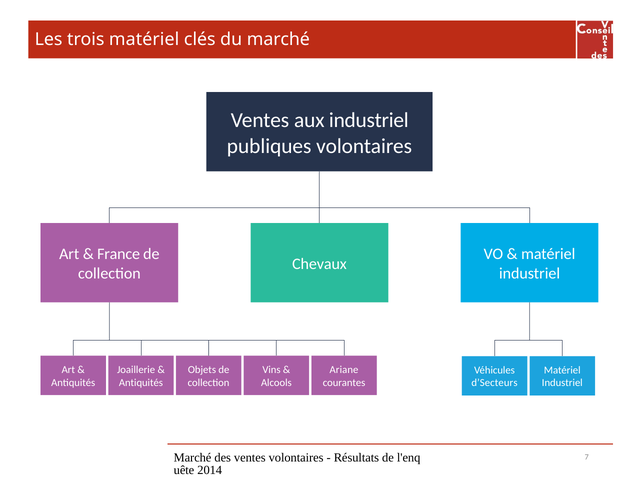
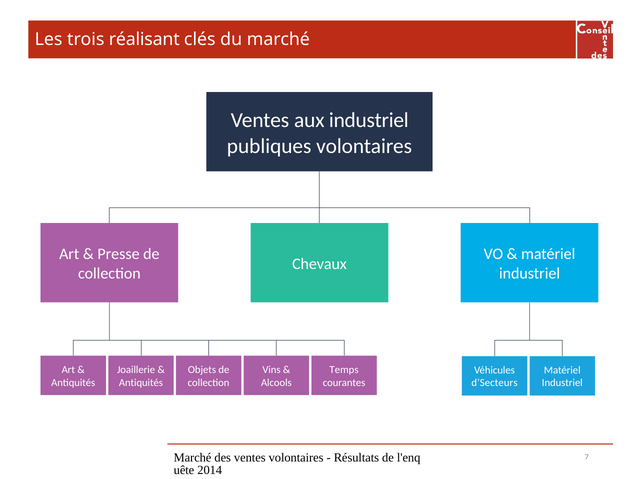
trois matériel: matériel -> réalisant (144, 39)
France: France -> Presse (118, 254)
Ariane: Ariane -> Temps (344, 370)
